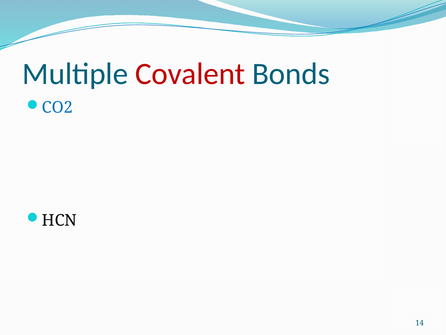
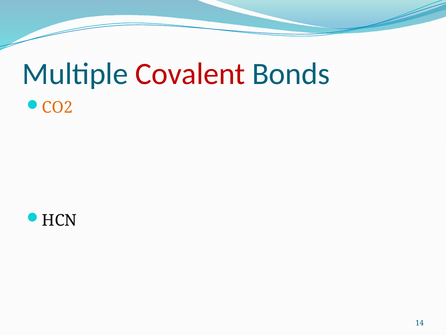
CO2 colour: blue -> orange (57, 107)
